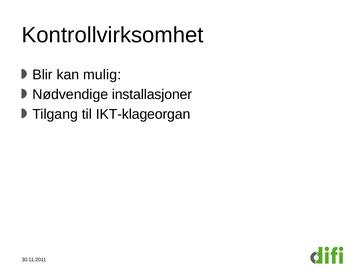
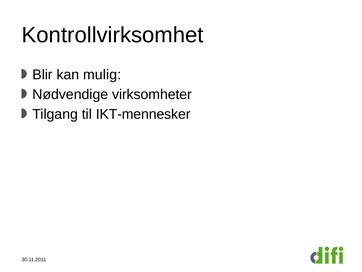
installasjoner: installasjoner -> virksomheter (152, 94)
IKT-klageorgan: IKT-klageorgan -> IKT-mennesker (143, 114)
